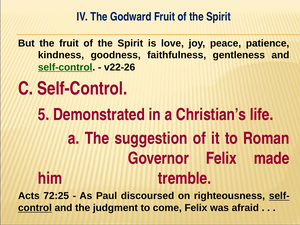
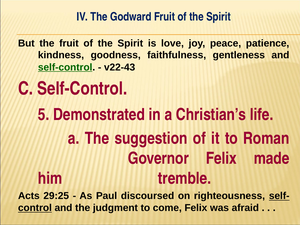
v22-26: v22-26 -> v22-43 (120, 67)
72:25: 72:25 -> 29:25 (56, 196)
